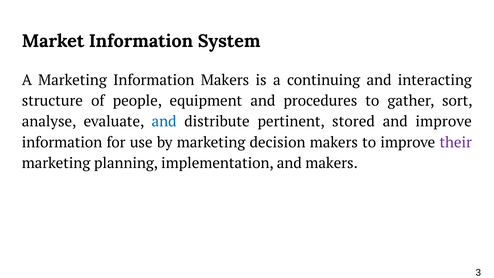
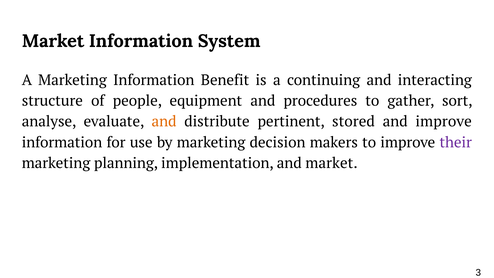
Information Makers: Makers -> Benefit (225, 80)
and colour: blue -> orange (164, 122)
and makers: makers -> market (332, 163)
